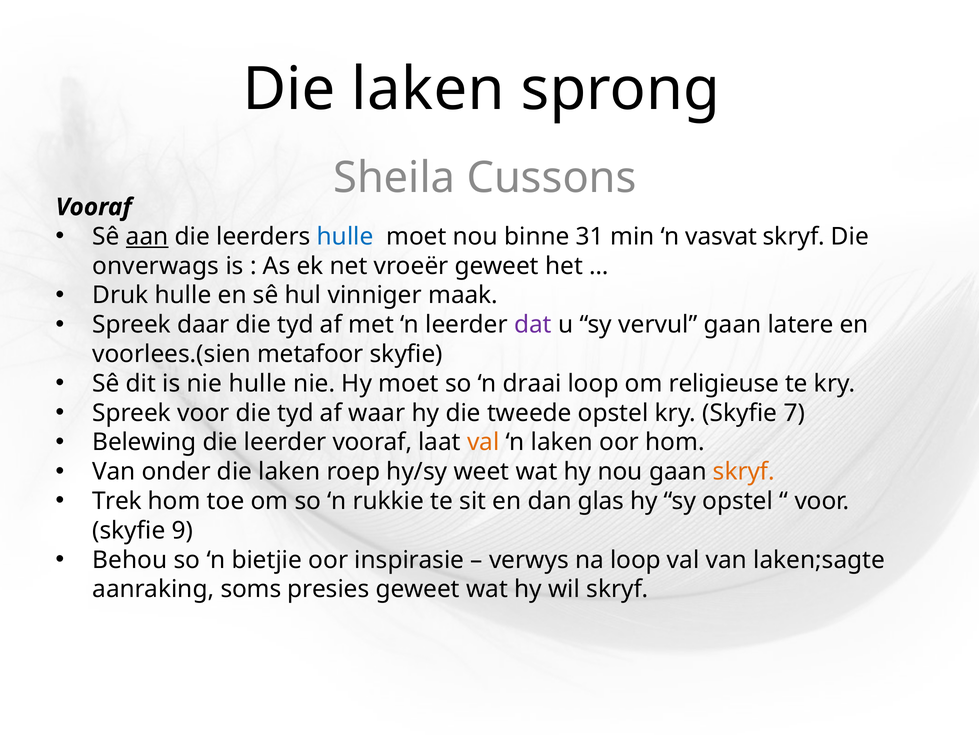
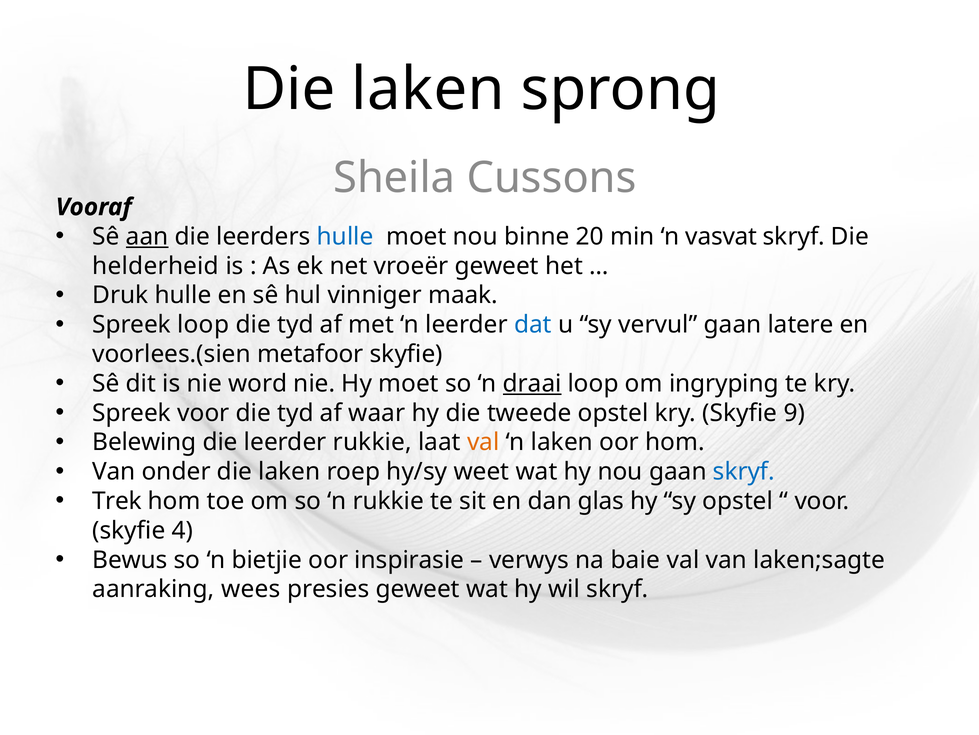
31: 31 -> 20 (590, 236)
onverwags: onverwags -> helderheid (156, 266)
Spreek daar: daar -> loop (203, 324)
dat colour: purple -> blue (533, 324)
nie hulle: hulle -> word (258, 383)
draai underline: none -> present (532, 383)
religieuse: religieuse -> ingryping (724, 383)
7: 7 -> 9 (794, 413)
leerder vooraf: vooraf -> rukkie (372, 442)
skryf colour: orange -> blue (744, 471)
9: 9 -> 4 (182, 530)
Behou: Behou -> Bewus (130, 559)
na loop: loop -> baie (635, 559)
soms: soms -> wees (251, 589)
